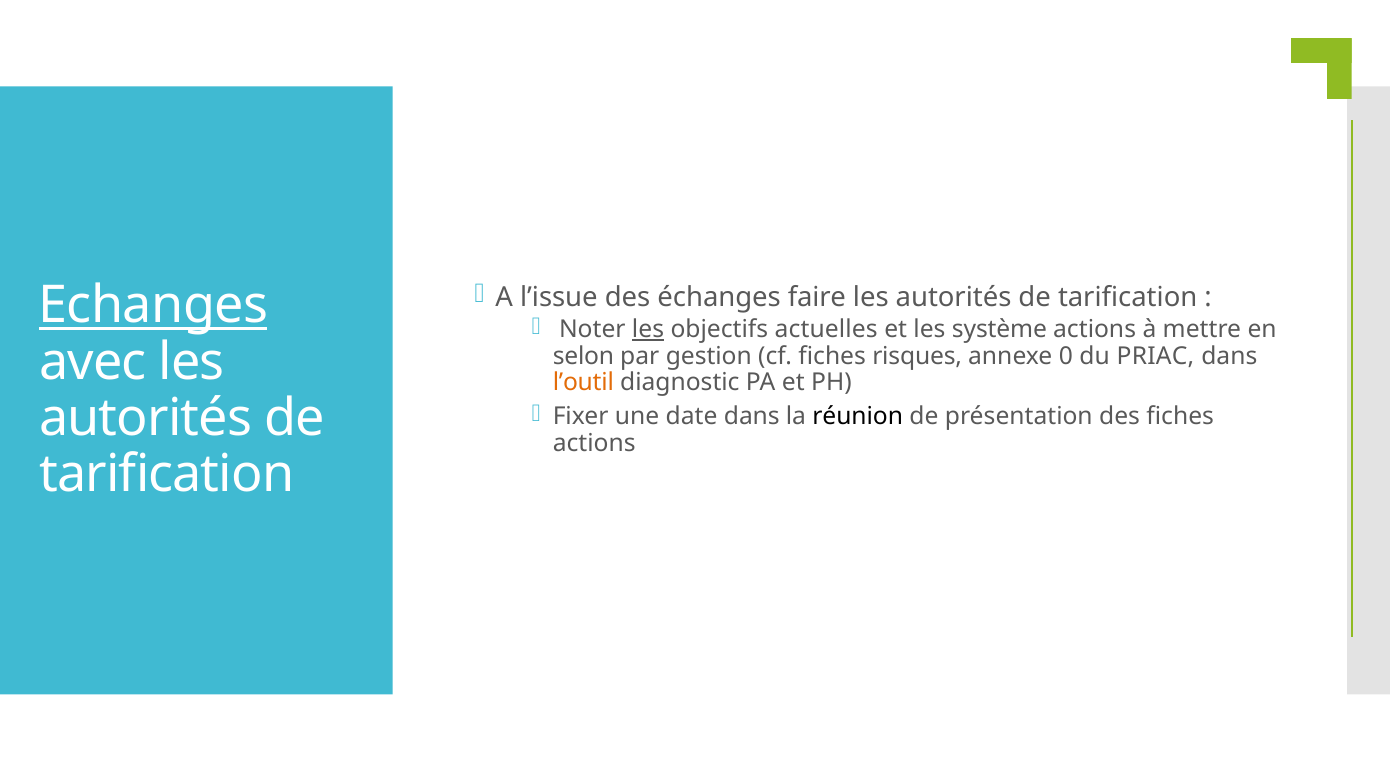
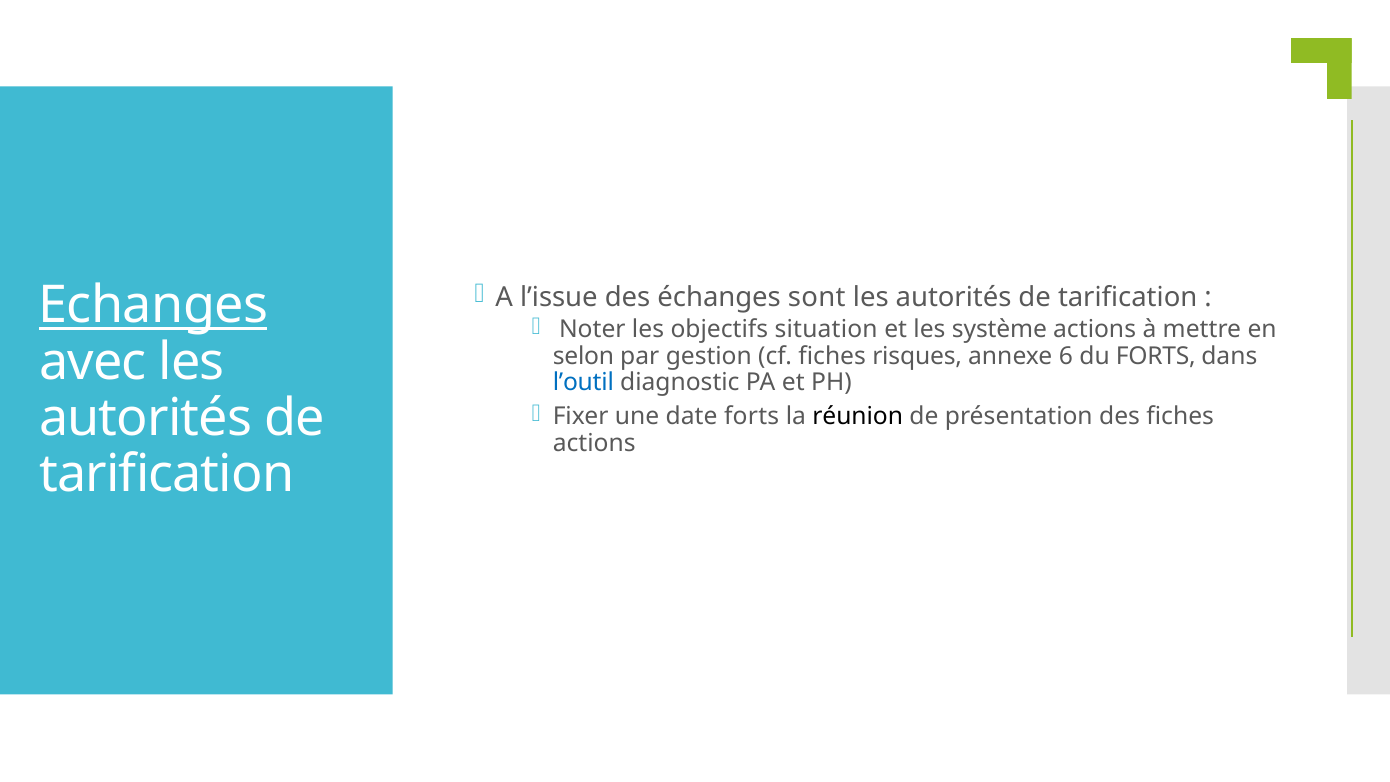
faire: faire -> sont (817, 298)
les underline: present -> none (648, 329)
actuelles: actuelles -> situation (826, 329)
0: 0 -> 6 (1066, 356)
du PRIAC: PRIAC -> FORTS (1156, 356)
l’outil colour: orange -> blue (583, 383)
date dans: dans -> forts (752, 416)
